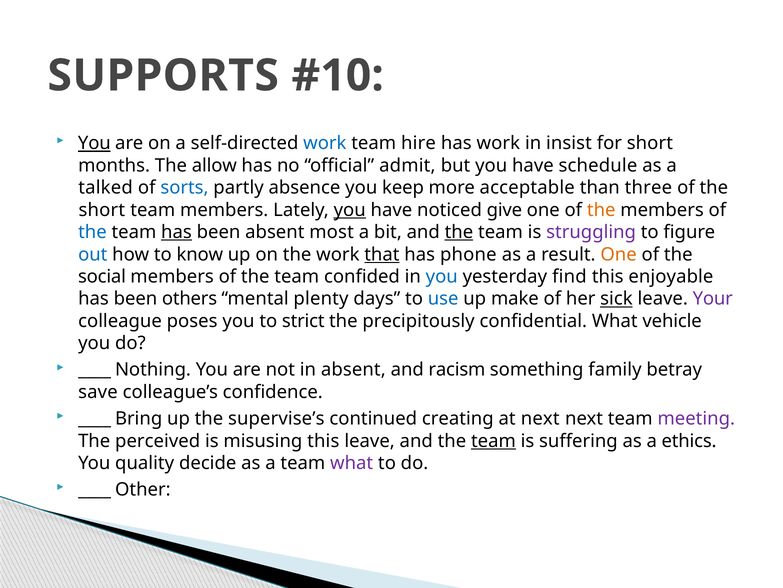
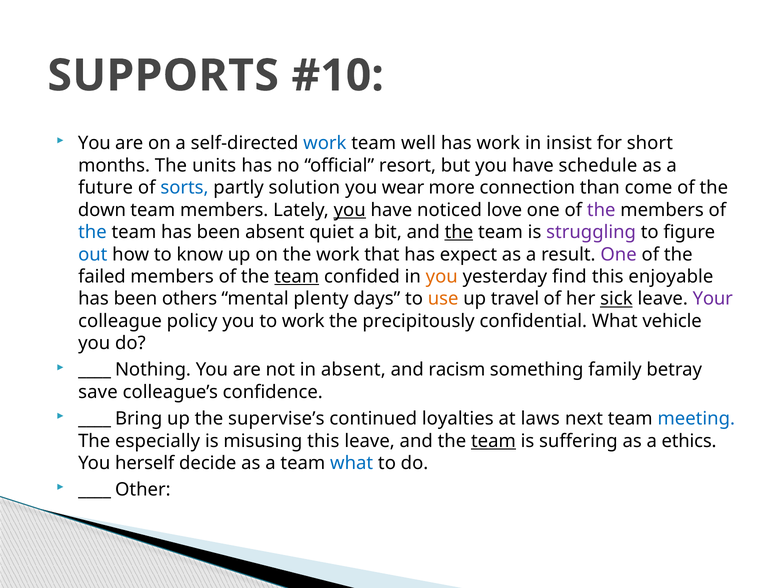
You underline: present -> none (94, 143)
hire: hire -> well (419, 143)
allow: allow -> units (214, 165)
admit: admit -> resort (407, 165)
talked: talked -> future (106, 187)
absence: absence -> solution (304, 187)
keep: keep -> wear (403, 187)
acceptable: acceptable -> connection (527, 187)
three: three -> come (649, 187)
short: short -> down (102, 210)
give: give -> love (504, 210)
the colour: orange -> purple (601, 210)
has underline: present -> none (176, 232)
most: most -> quiet (332, 232)
that underline: present -> none (382, 254)
phone: phone -> expect (468, 254)
One colour: orange -> purple (619, 254)
social: social -> failed (102, 276)
team underline: none -> present (297, 276)
you colour: blue -> orange (442, 276)
use colour: blue -> orange (443, 298)
make: make -> travel (515, 298)
poses: poses -> policy (192, 321)
to strict: strict -> work (303, 321)
creating: creating -> loyalties (458, 418)
at next: next -> laws (540, 418)
meeting colour: purple -> blue (696, 418)
perceived: perceived -> especially (158, 440)
quality: quality -> herself (145, 463)
what colour: purple -> blue (352, 463)
